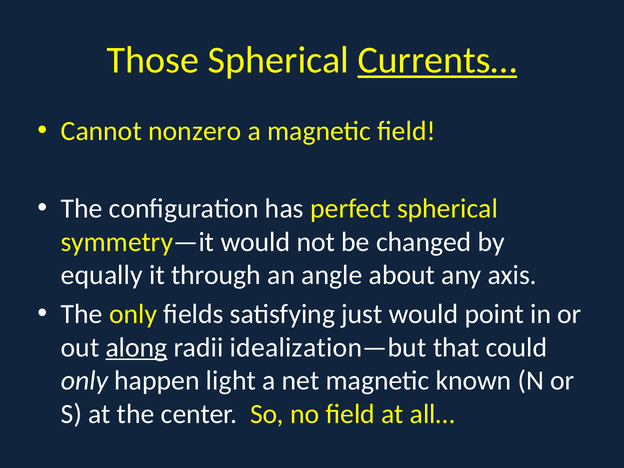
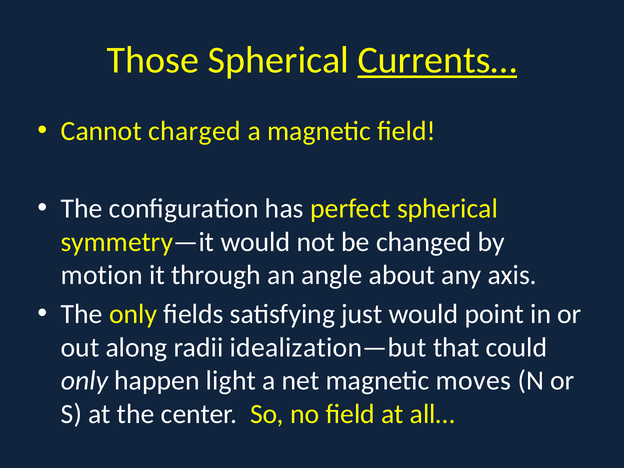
nonzero: nonzero -> charged (195, 131)
equally: equally -> motion (102, 275)
along underline: present -> none (136, 347)
known: known -> moves (473, 381)
